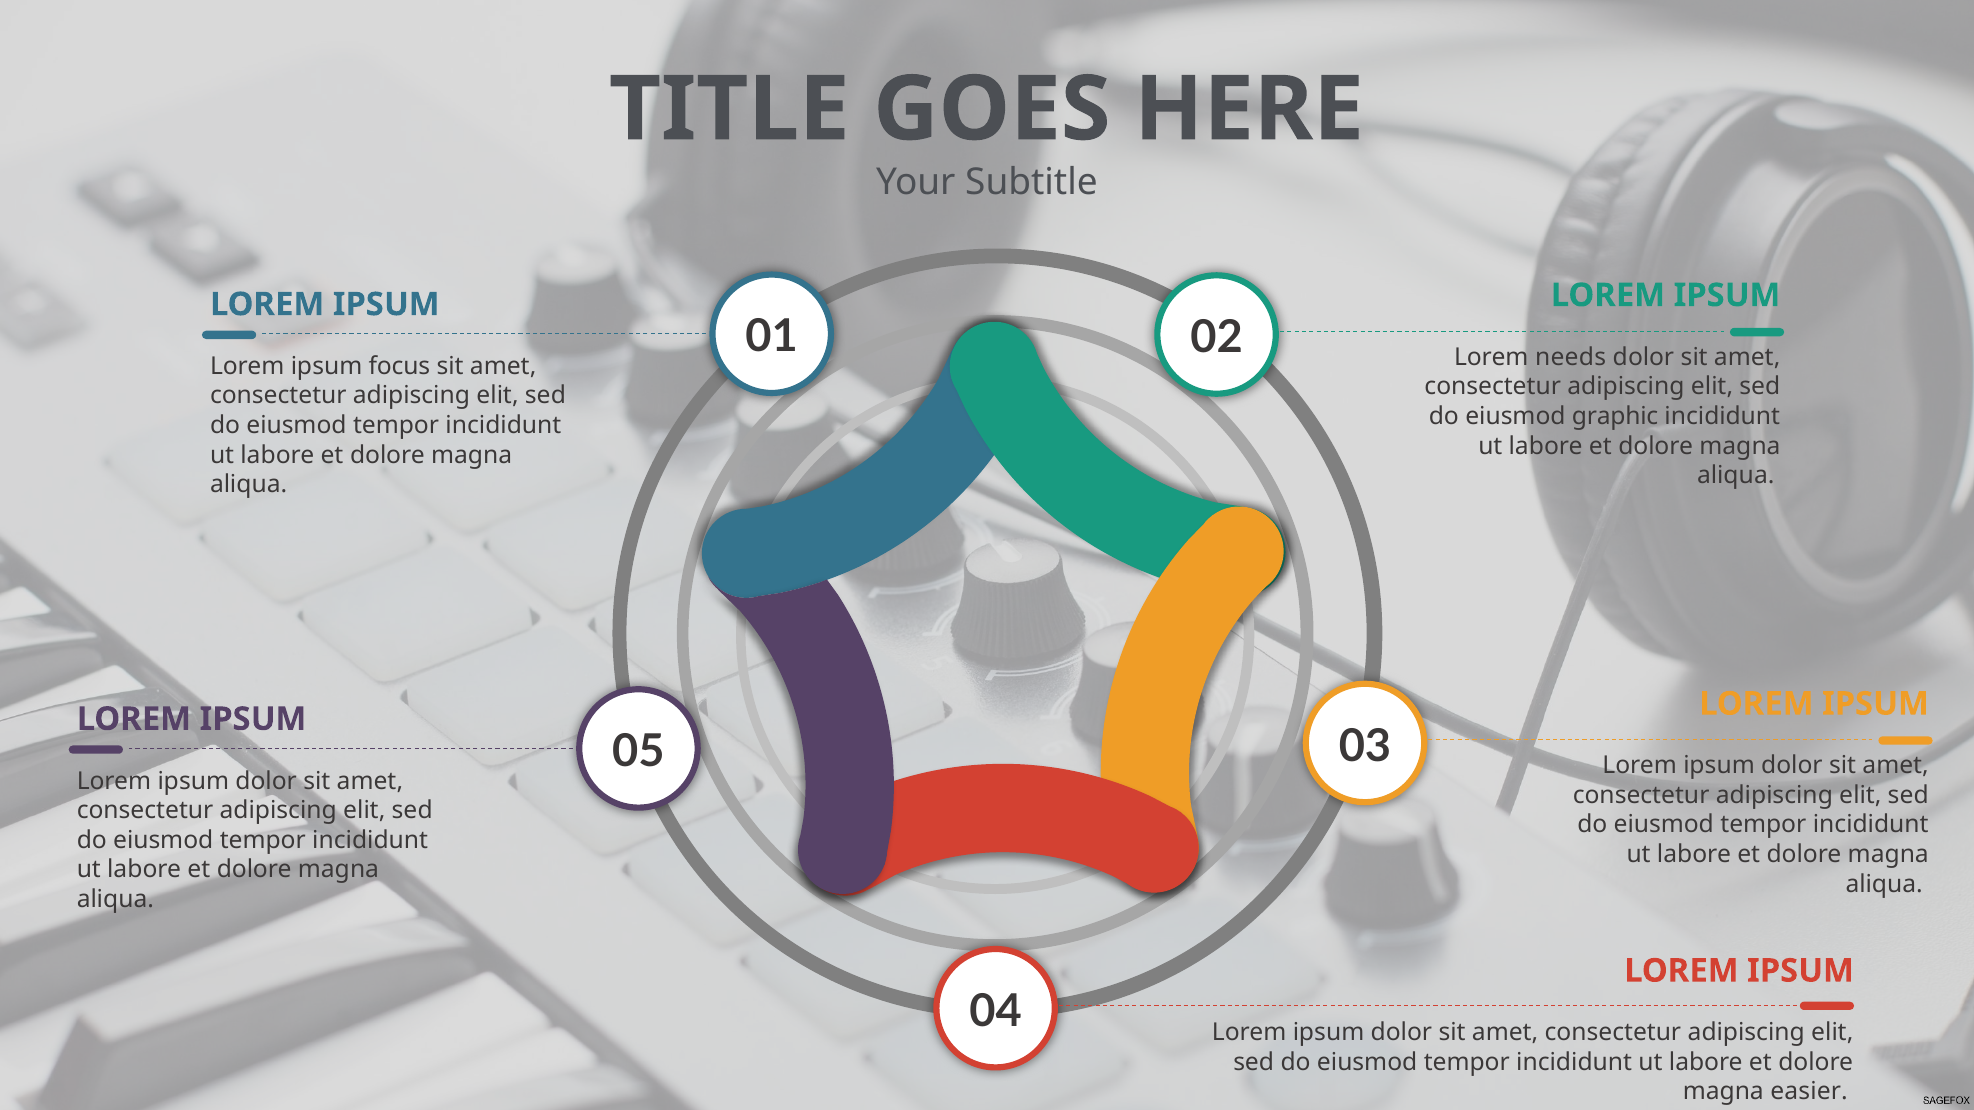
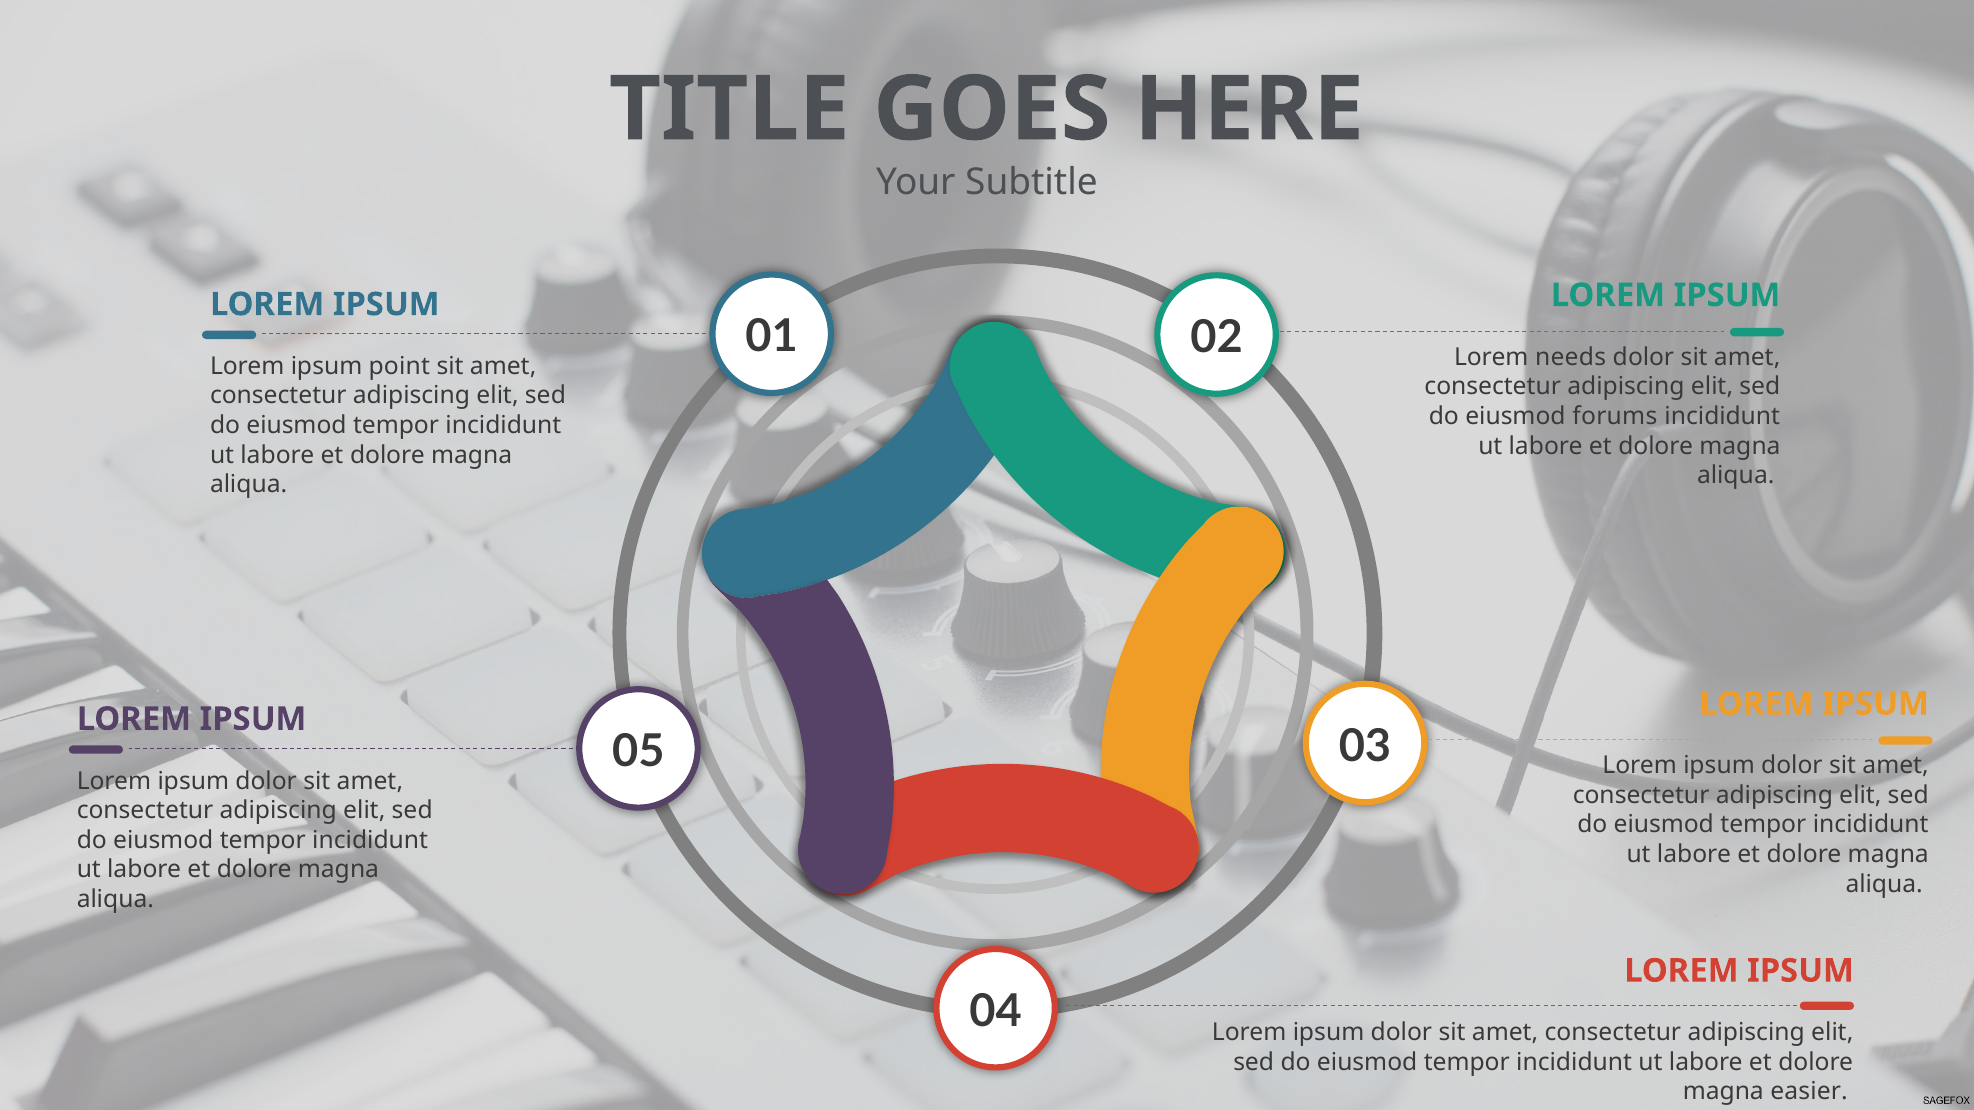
focus: focus -> point (399, 366)
graphic: graphic -> forums (1615, 416)
